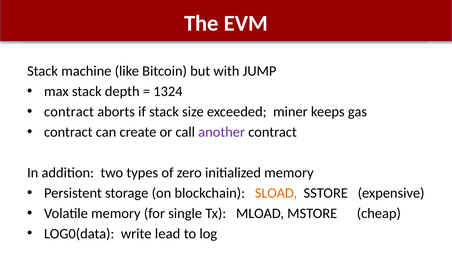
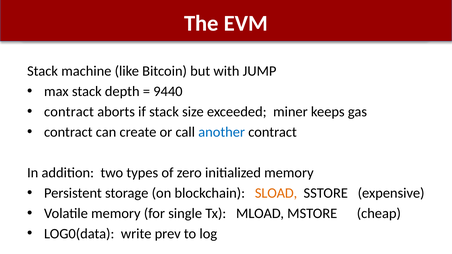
1324: 1324 -> 9440 (168, 92)
another colour: purple -> blue (222, 132)
lead: lead -> prev (168, 234)
